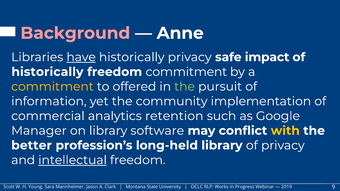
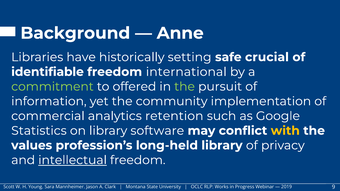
Background colour: pink -> white (75, 33)
have underline: present -> none (81, 57)
historically privacy: privacy -> setting (190, 57)
impact: impact -> crucial (267, 57)
historically: historically -> identifiable (48, 72)
freedom commitment: commitment -> international (186, 72)
commitment colour: yellow -> light green (52, 87)
Manager: Manager -> Statistics (39, 131)
better: better -> values (32, 146)
